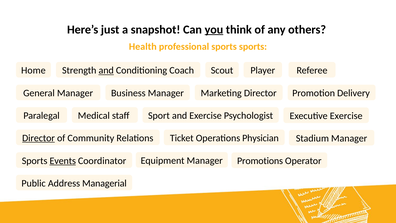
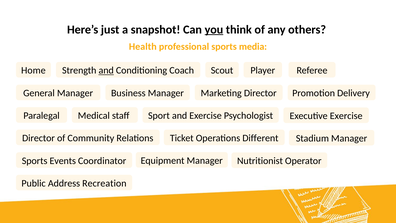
sports sports: sports -> media (253, 47)
Director underline: present -> none (39, 138)
Physician: Physician -> Different (260, 138)
Events underline: present -> none (63, 161)
Promotions: Promotions -> Nutritionist (260, 161)
Managerial: Managerial -> Recreation (104, 183)
